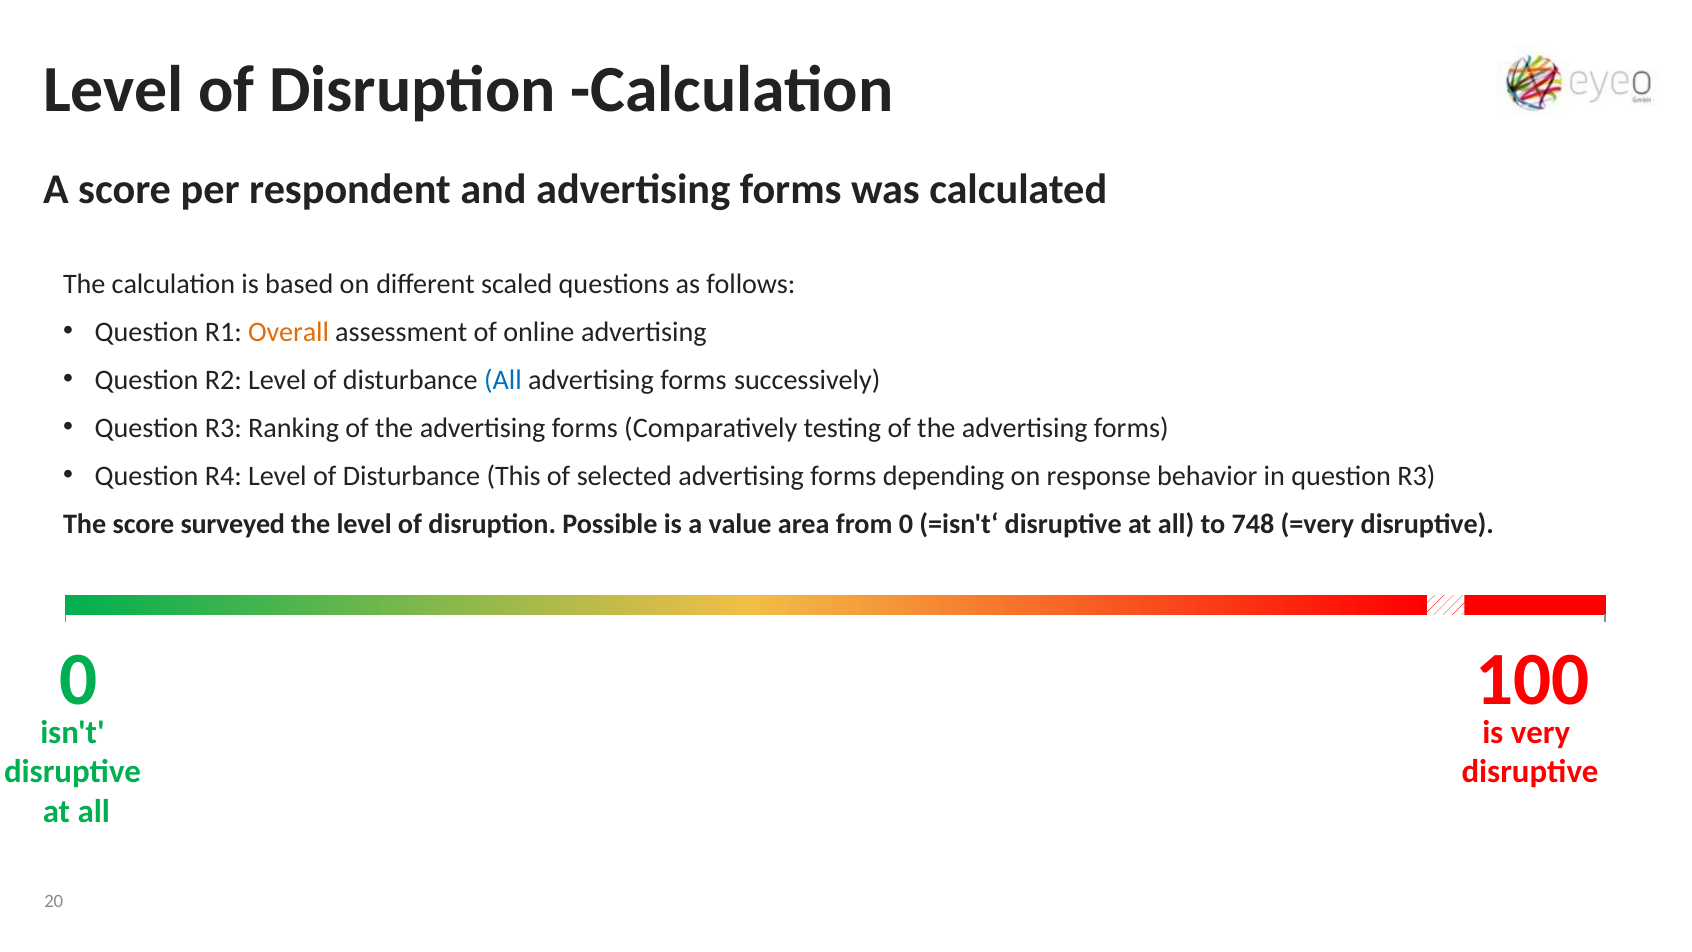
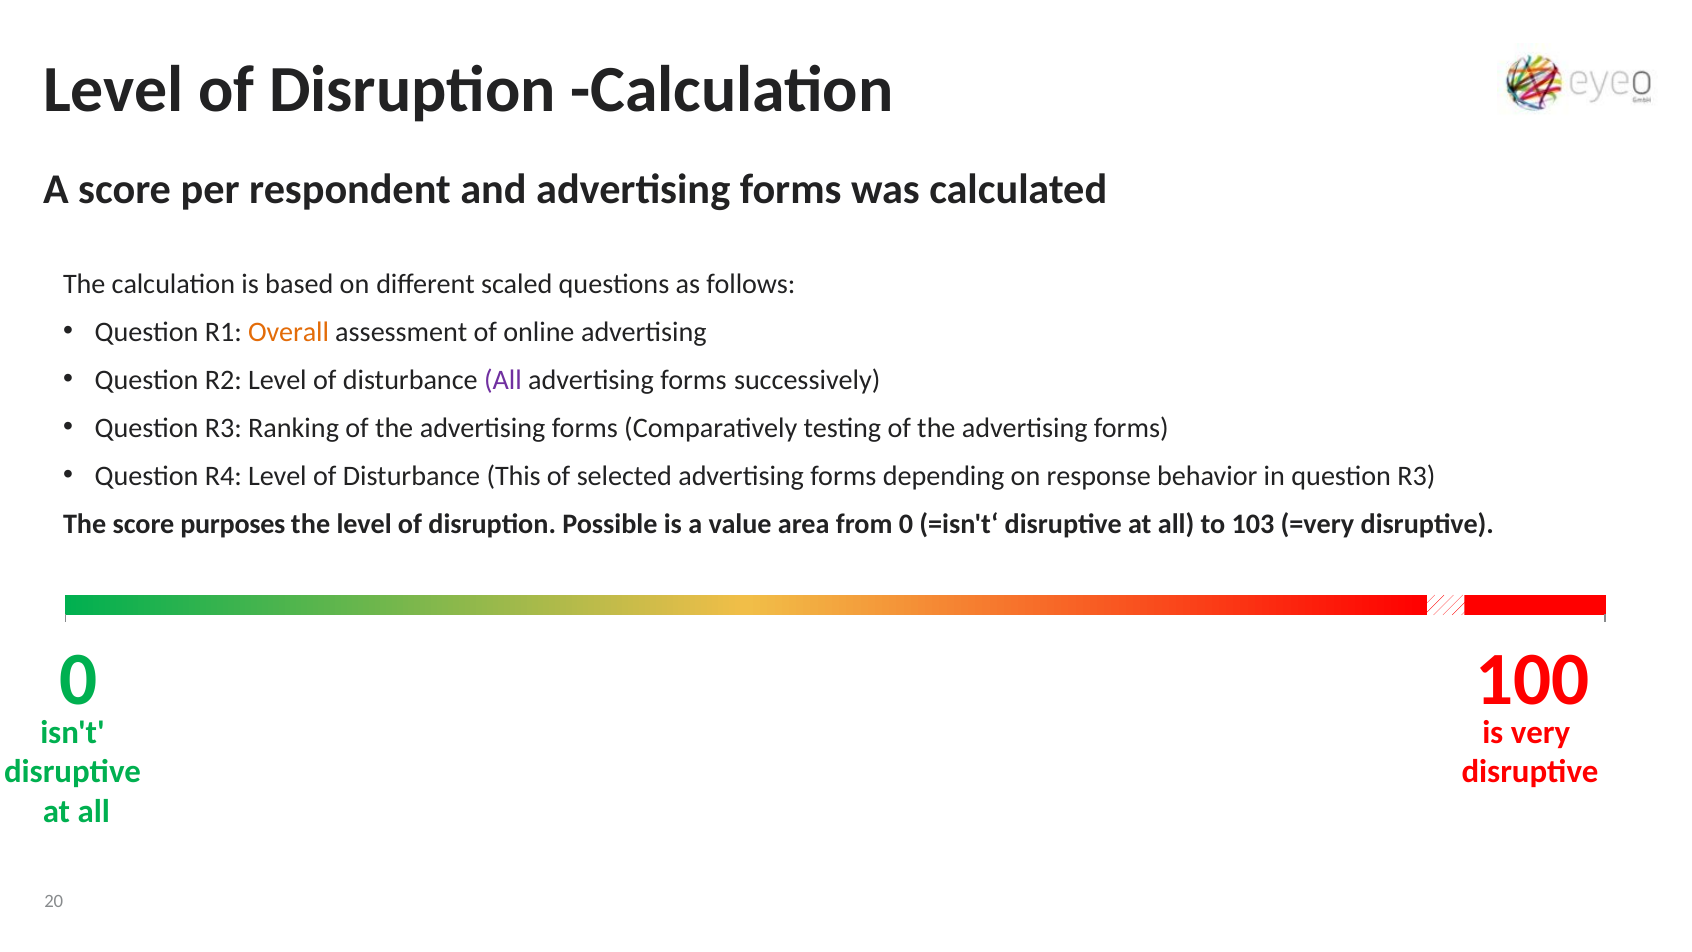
All colour: blue -> purple (503, 380)
surveyed: surveyed -> purposes (233, 524)
748: 748 -> 103 (1253, 524)
